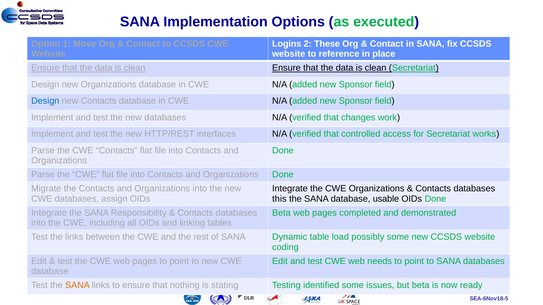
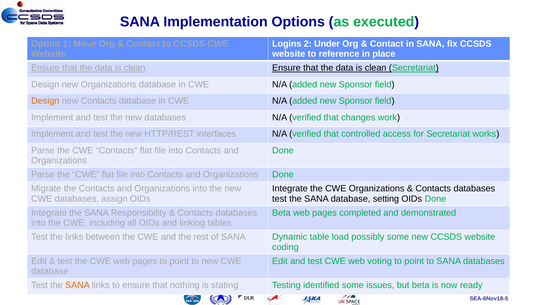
These: These -> Under (327, 44)
Design colour: blue -> orange (45, 101)
this: this -> test (279, 199)
usable: usable -> setting (386, 199)
needs: needs -> voting (380, 262)
